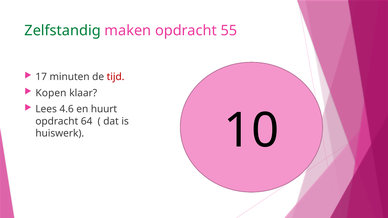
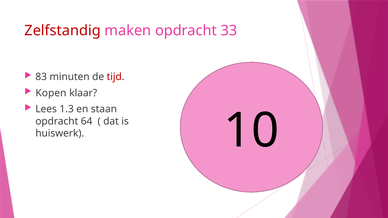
Zelfstandig colour: green -> red (63, 31)
55: 55 -> 33 (229, 31)
17: 17 -> 83 (41, 77)
4.6: 4.6 -> 1.3 (67, 109)
huurt: huurt -> staan (104, 109)
